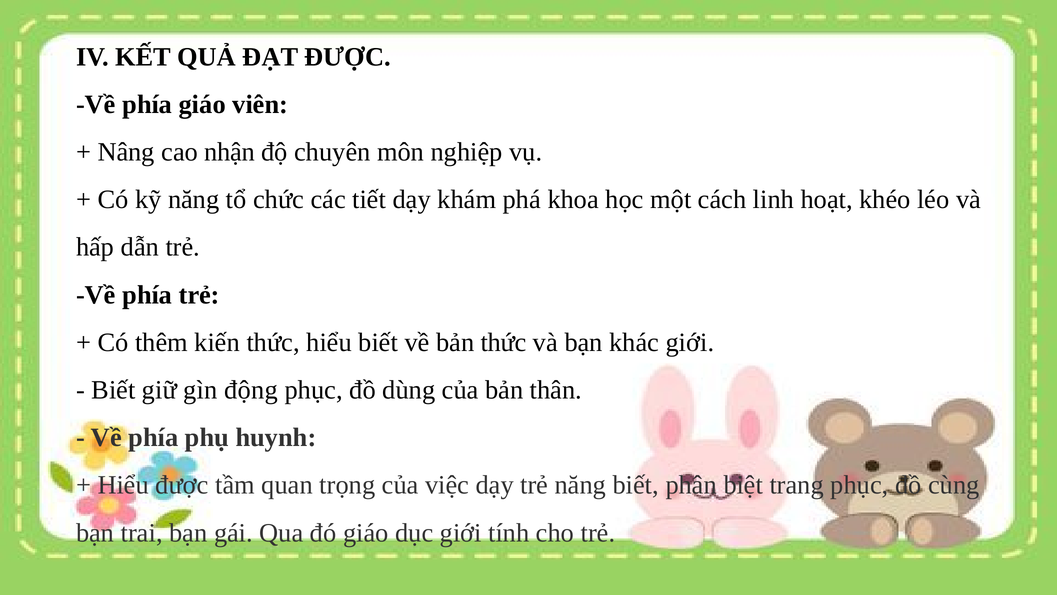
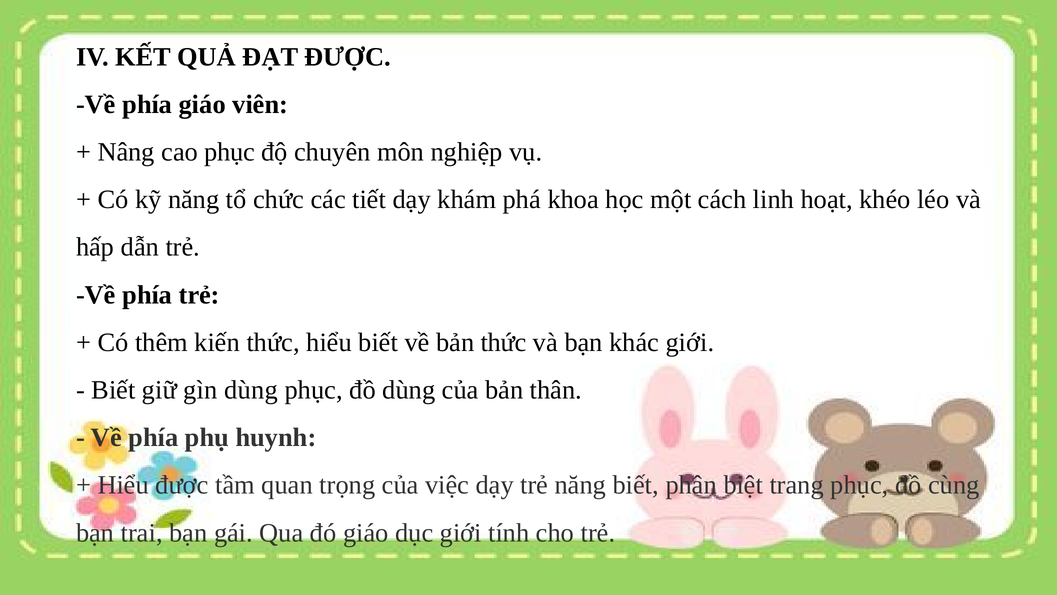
cao nhận: nhận -> phục (230, 152)
gìn động: động -> dùng (251, 390)
